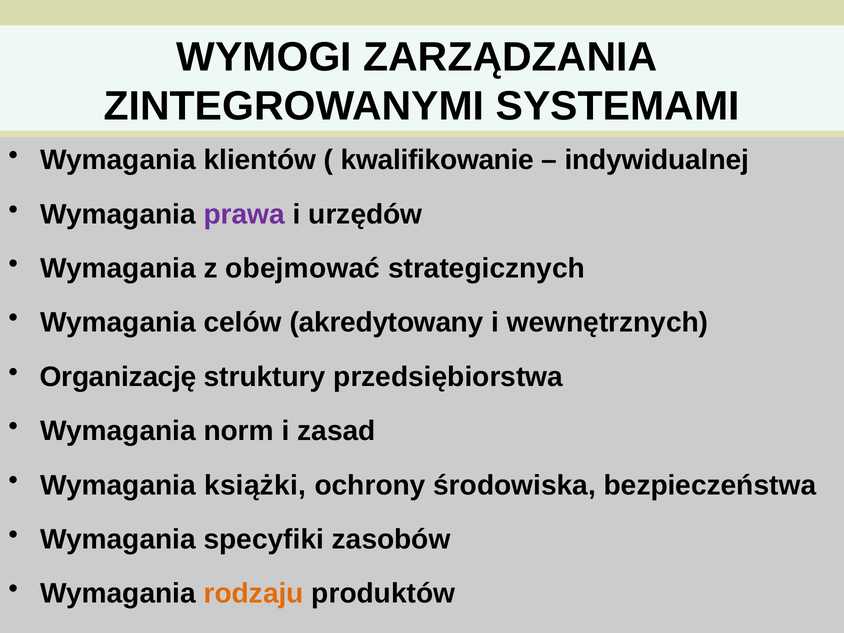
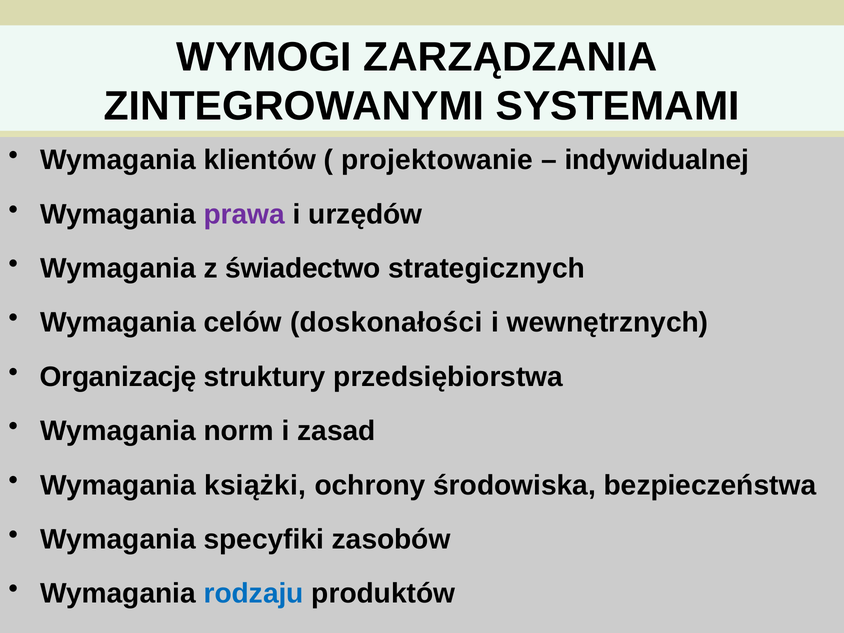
kwalifikowanie: kwalifikowanie -> projektowanie (437, 160)
obejmować: obejmować -> świadectwo (303, 269)
akredytowany: akredytowany -> doskonałości (386, 323)
rodzaju colour: orange -> blue (254, 594)
